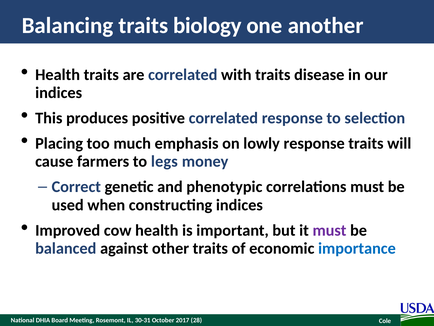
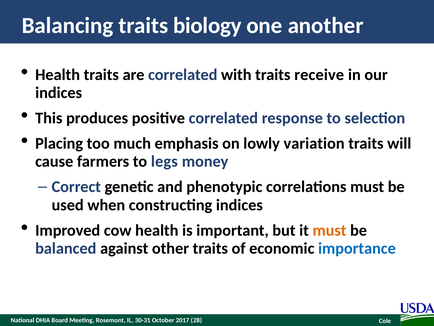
disease: disease -> receive (319, 75)
lowly response: response -> variation (314, 143)
must colour: purple -> orange (329, 230)
